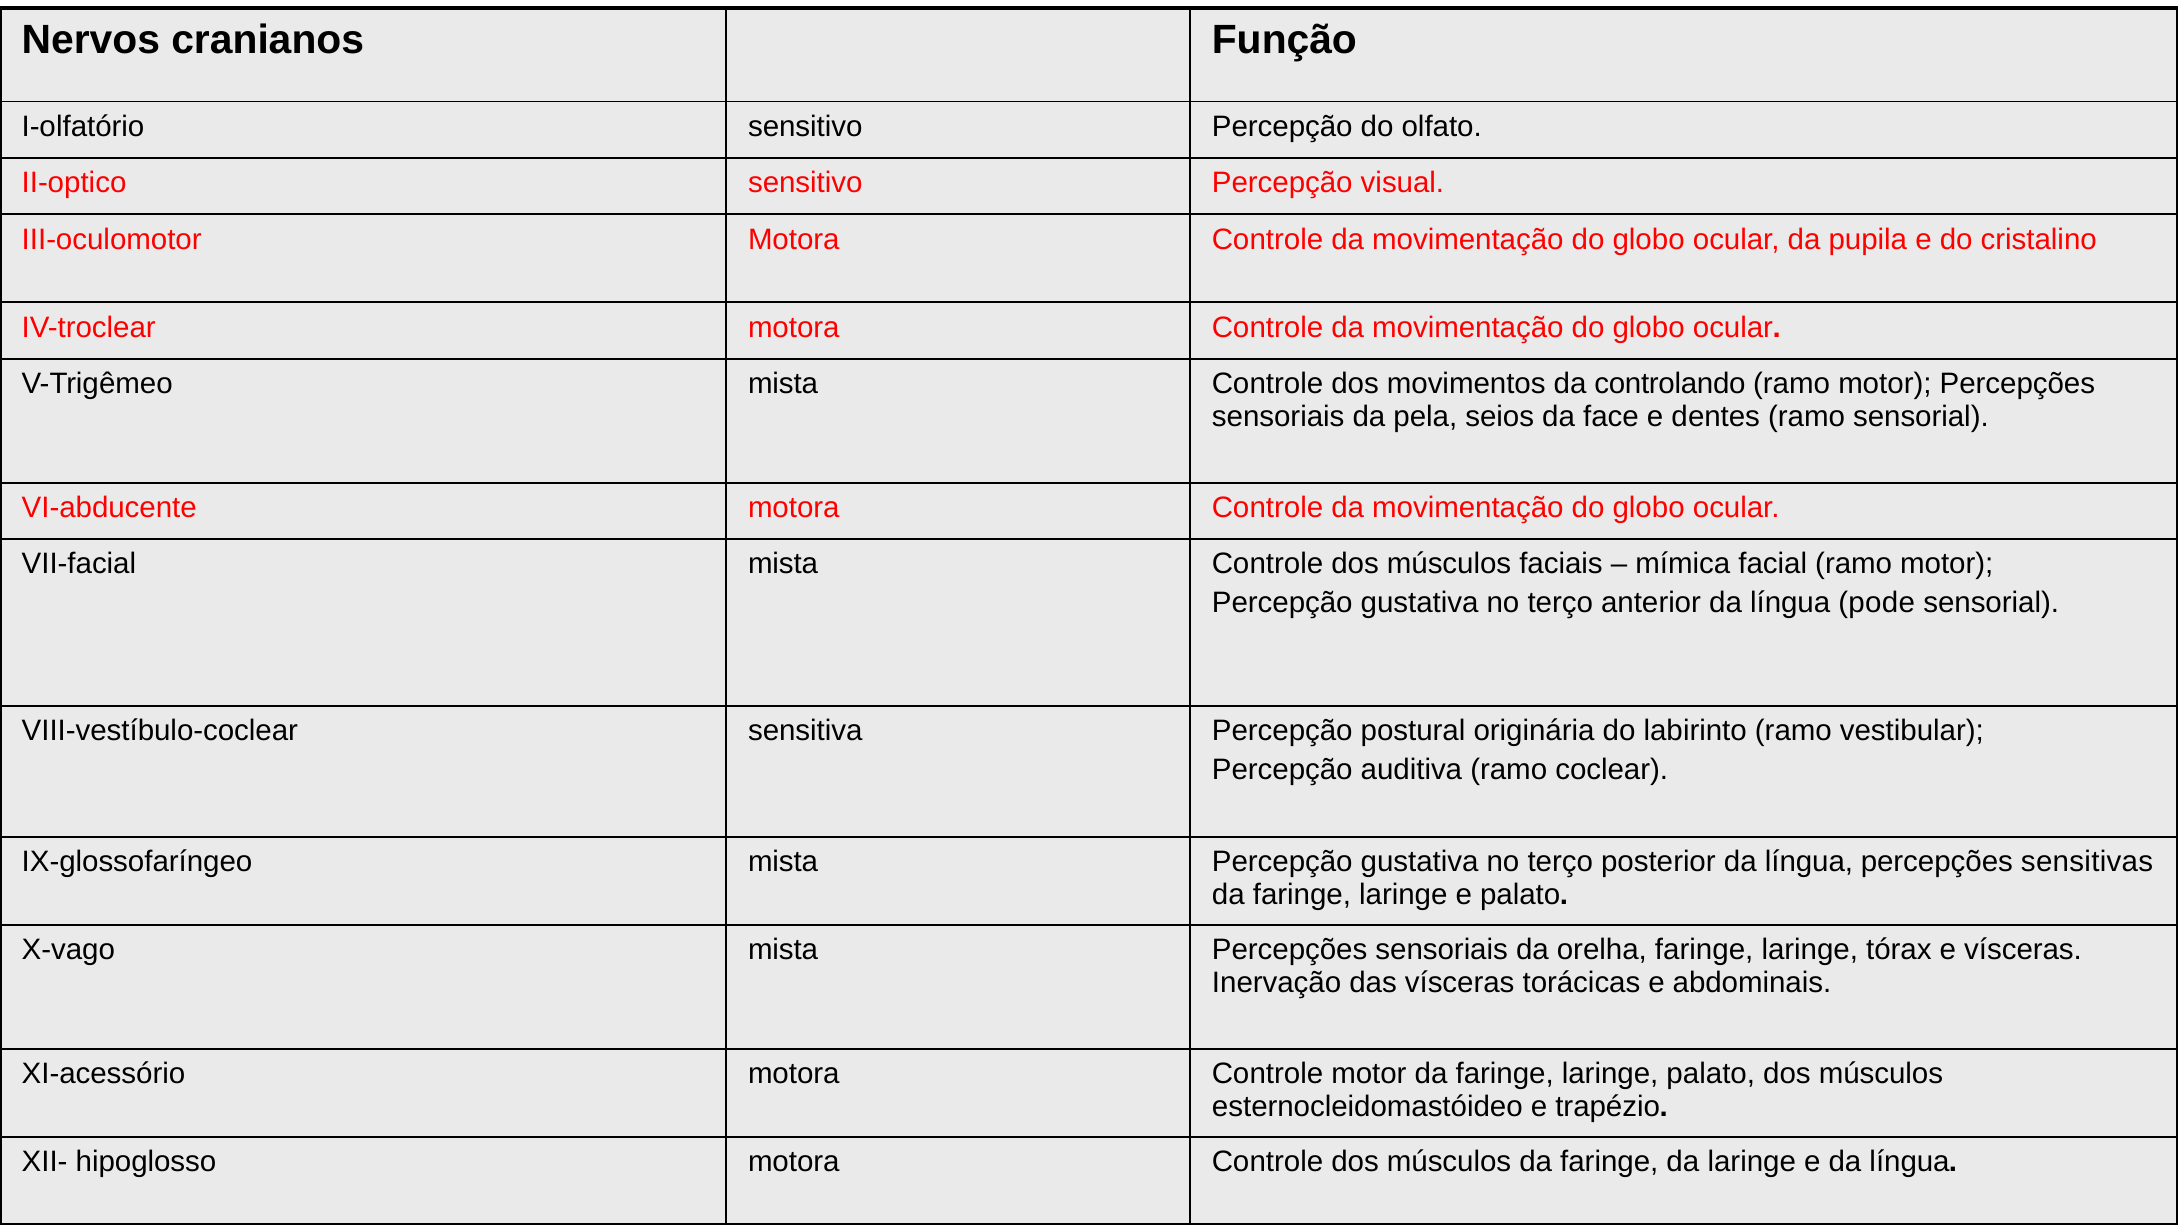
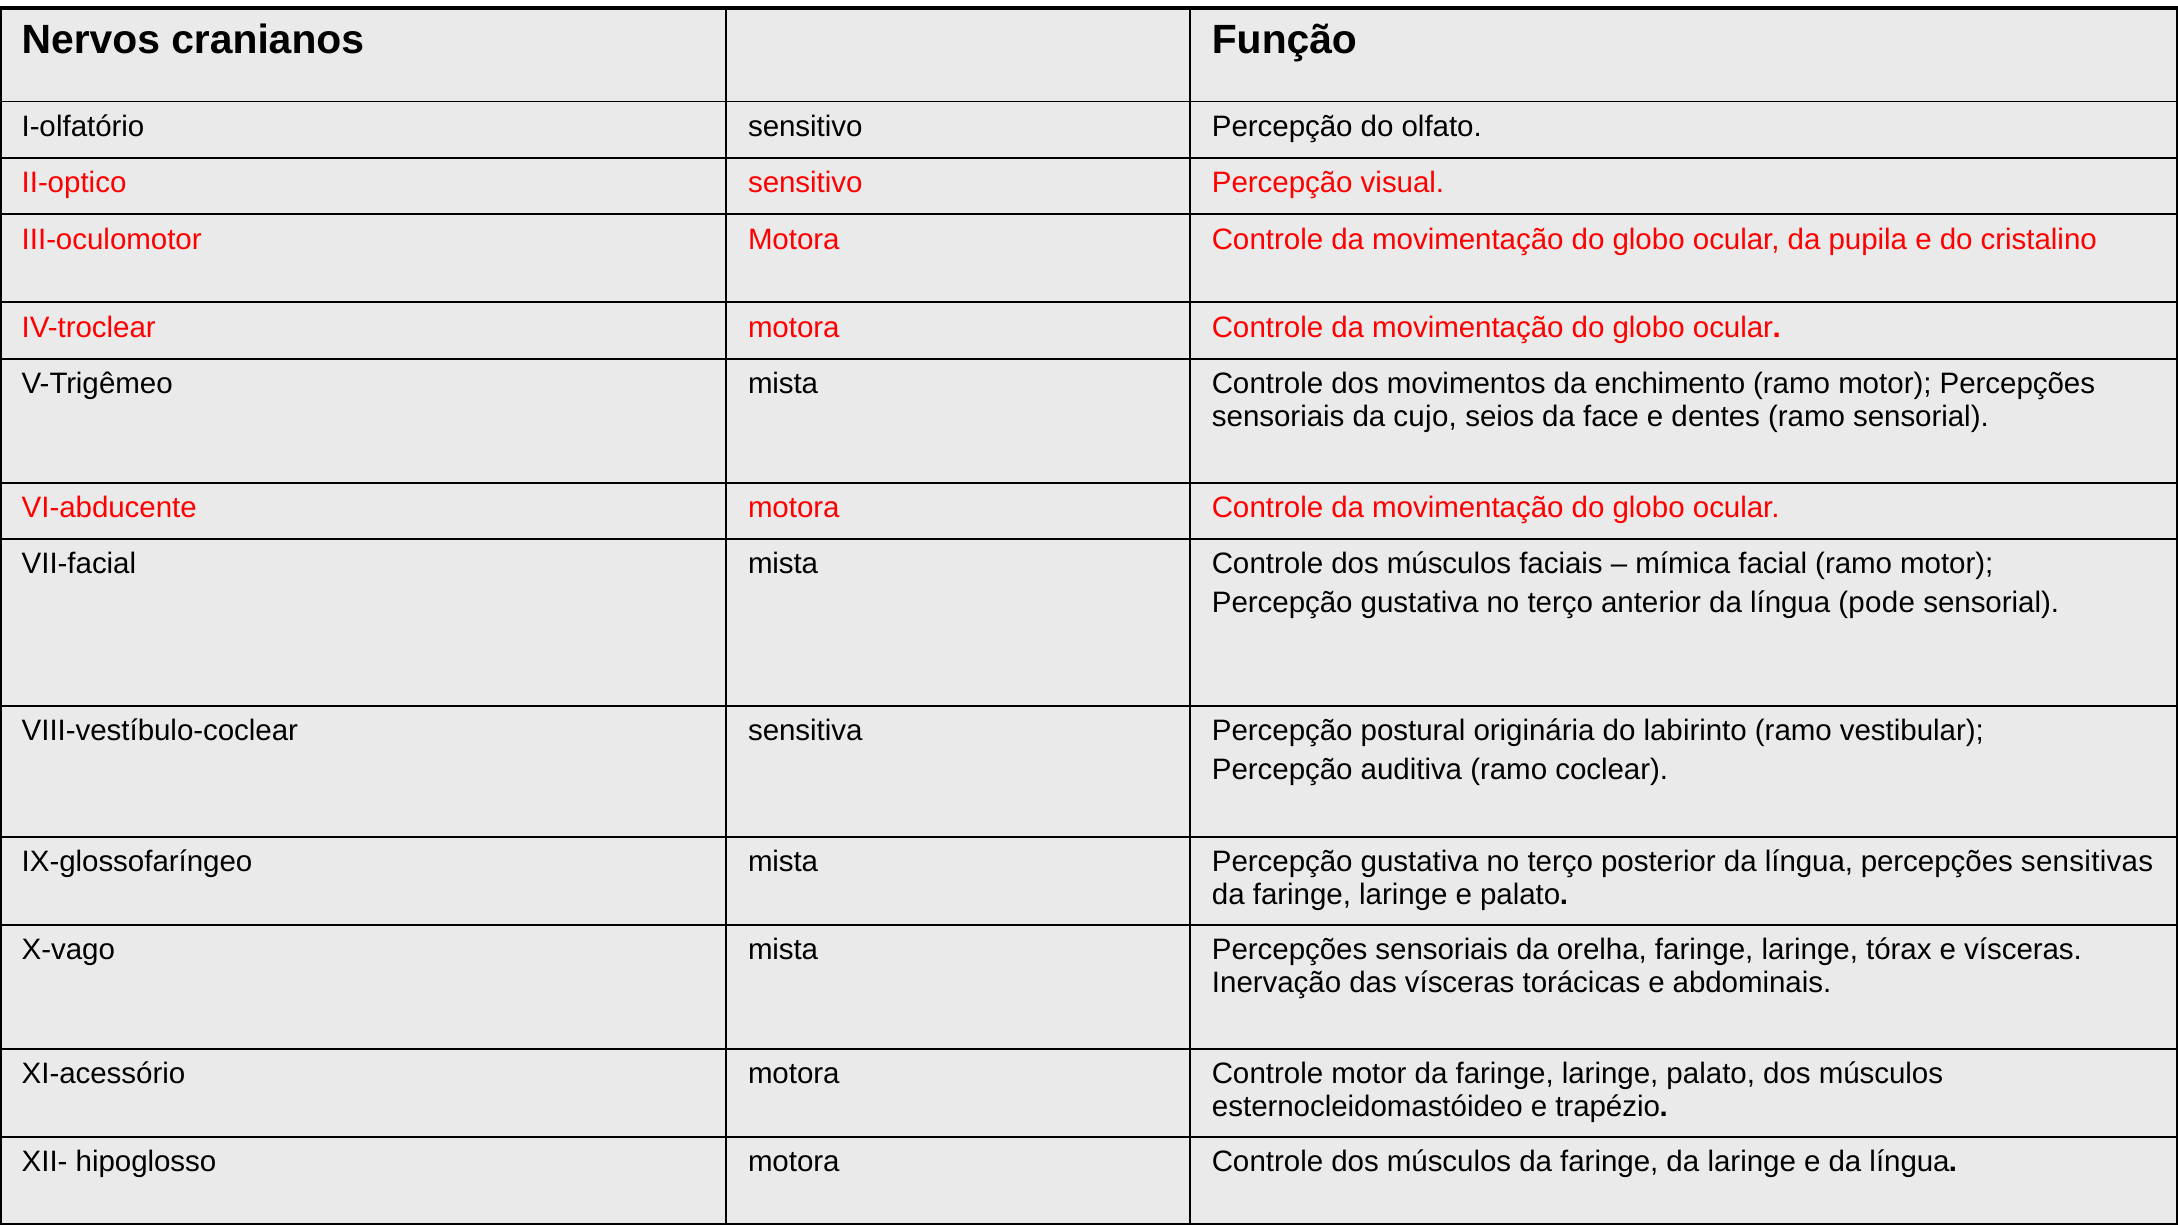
controlando: controlando -> enchimento (1670, 384)
pela: pela -> cujo (1425, 417)
